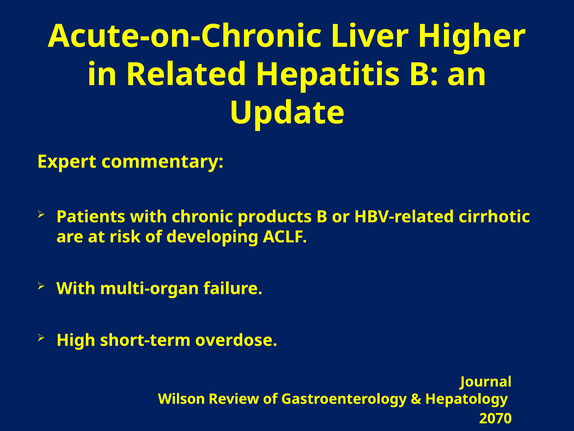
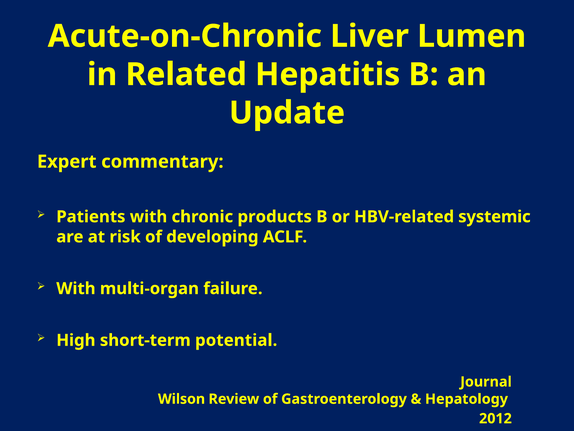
Higher: Higher -> Lumen (472, 36)
cirrhotic: cirrhotic -> systemic (494, 217)
overdose: overdose -> potential (236, 340)
2070: 2070 -> 2012 (495, 418)
